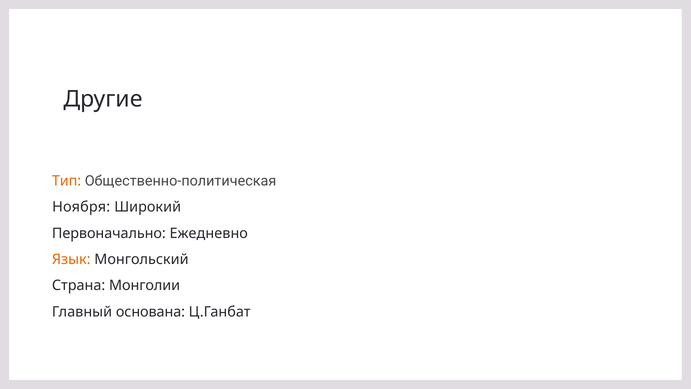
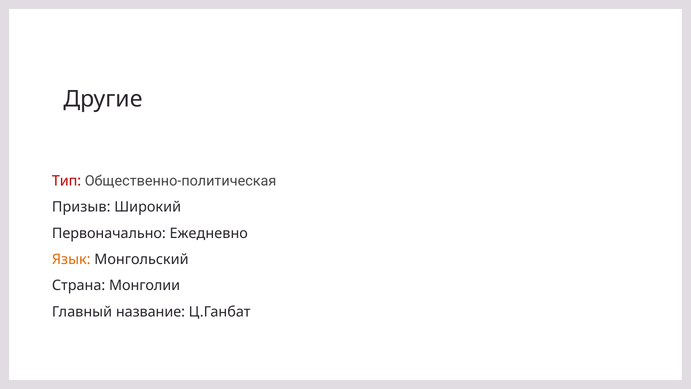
Тип colour: orange -> red (67, 181)
Ноября: Ноября -> Призыв (81, 207)
основана: основана -> название (150, 312)
